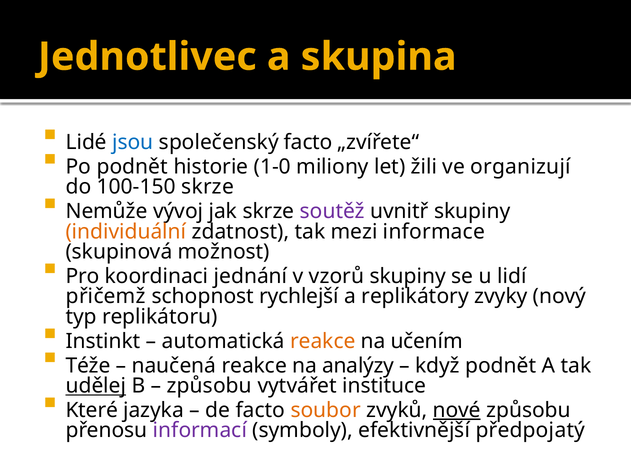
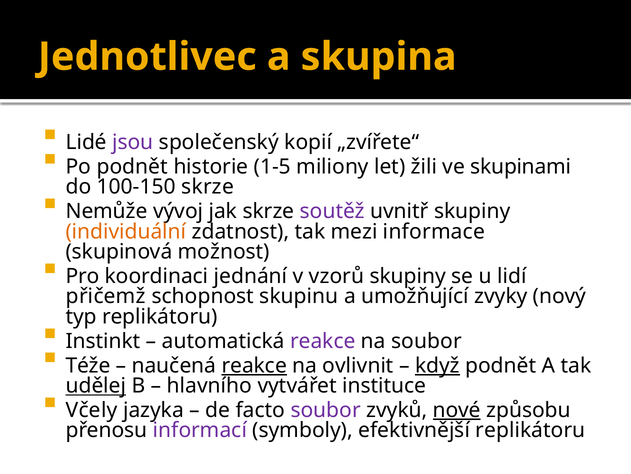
jsou colour: blue -> purple (133, 142)
společenský facto: facto -> kopií (308, 142)
1-0: 1-0 -> 1-5 (272, 166)
organizují: organizují -> skupinami (521, 166)
rychlejší: rychlejší -> skupinu (299, 296)
replikátory: replikátory -> umožňující (415, 296)
reakce colour: orange -> purple (323, 341)
na učením: učením -> soubor (426, 341)
reakce underline: none -> present (254, 365)
analýzy: analýzy -> ovlivnit (358, 365)
když underline: none -> present (437, 365)
způsobu: způsobu -> hlavního (209, 385)
Které: Které -> Včely (92, 410)
soubor colour: orange -> purple (326, 410)
efektivnější předpojatý: předpojatý -> replikátoru (530, 430)
